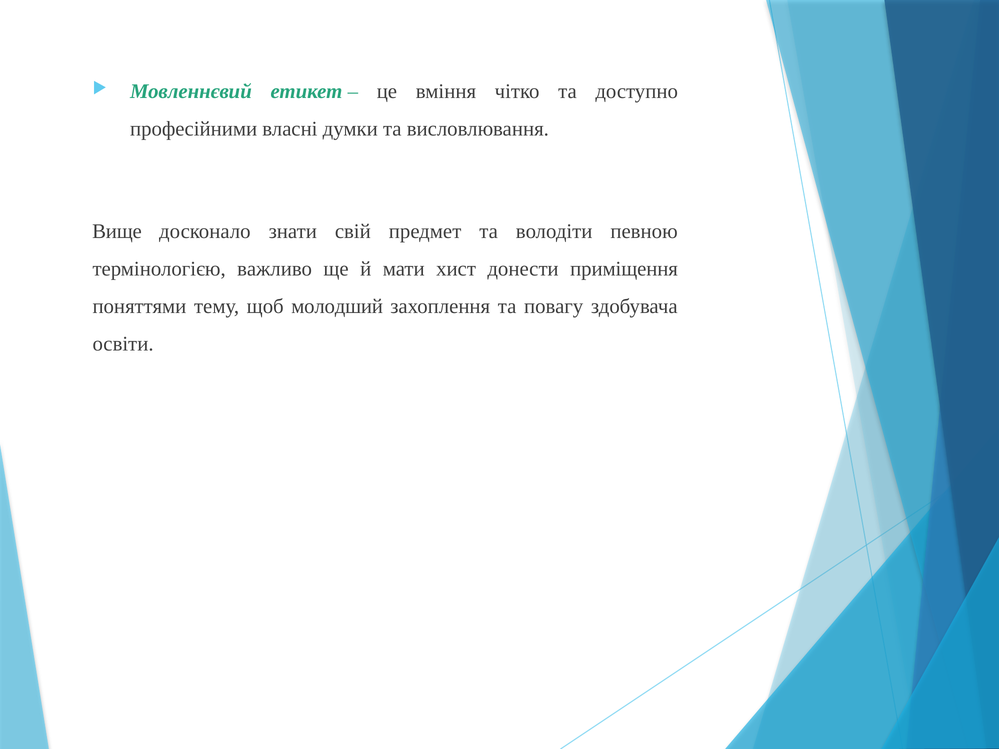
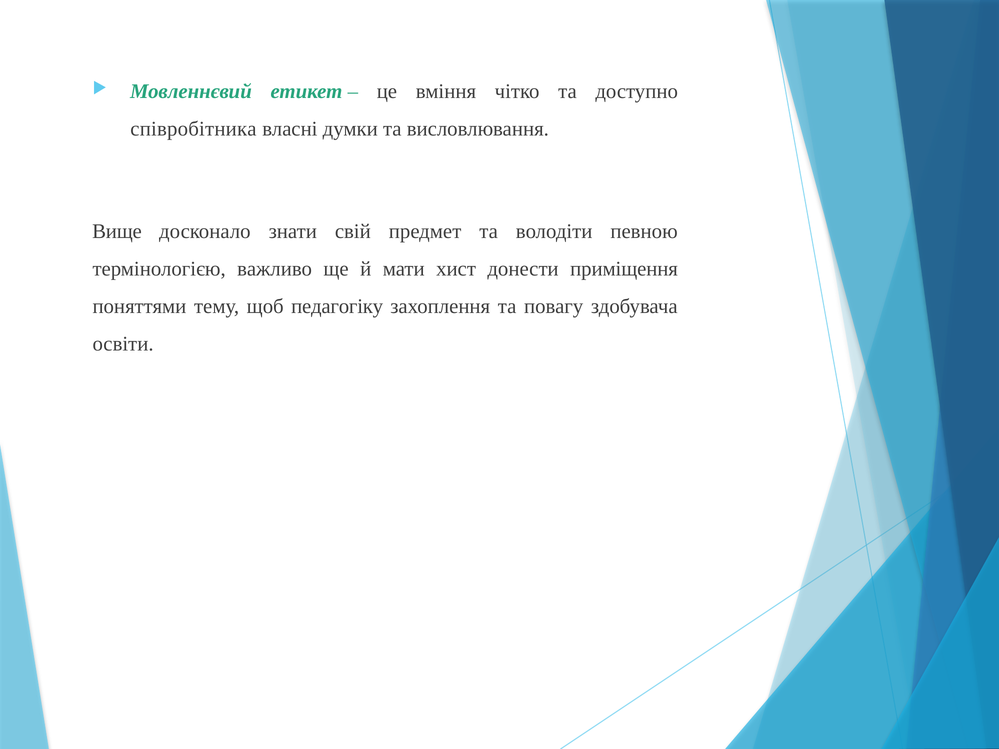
професійними: професійними -> співробітника (193, 129)
молодший: молодший -> педагогіку (337, 306)
